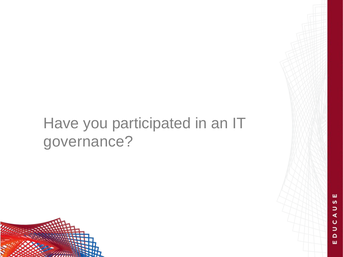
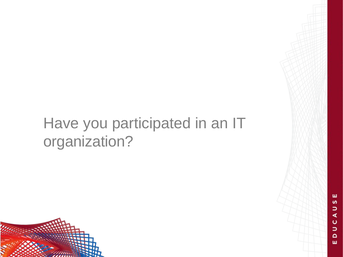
governance: governance -> organization (88, 142)
